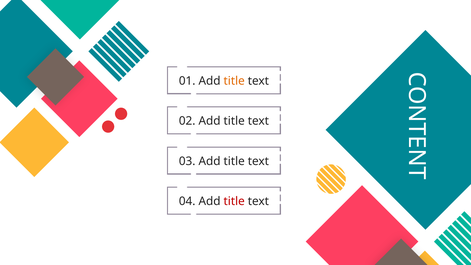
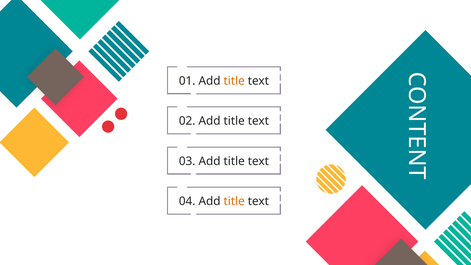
title colour: red -> orange (234, 201)
